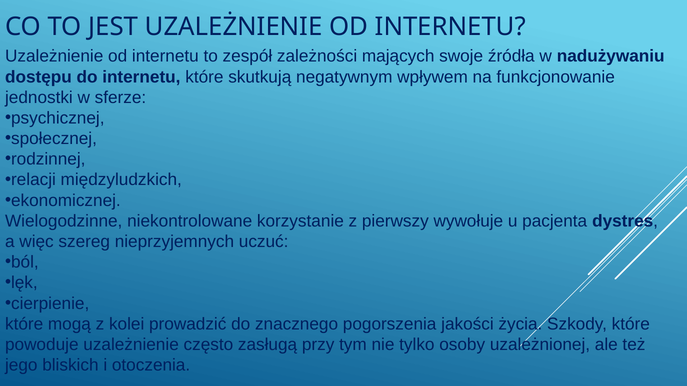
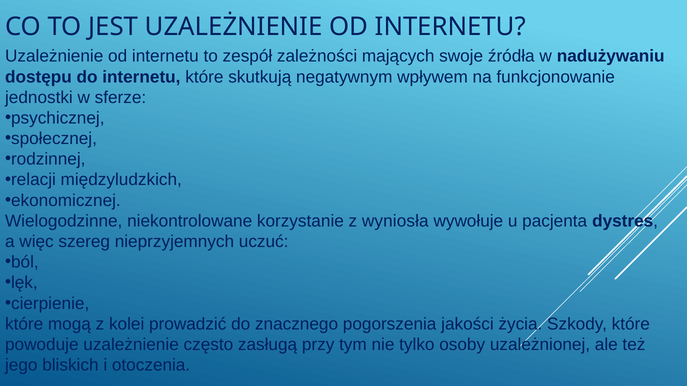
pierwszy: pierwszy -> wyniosła (395, 221)
